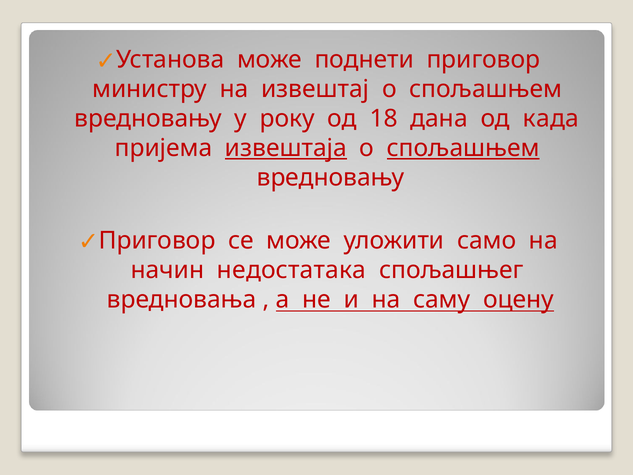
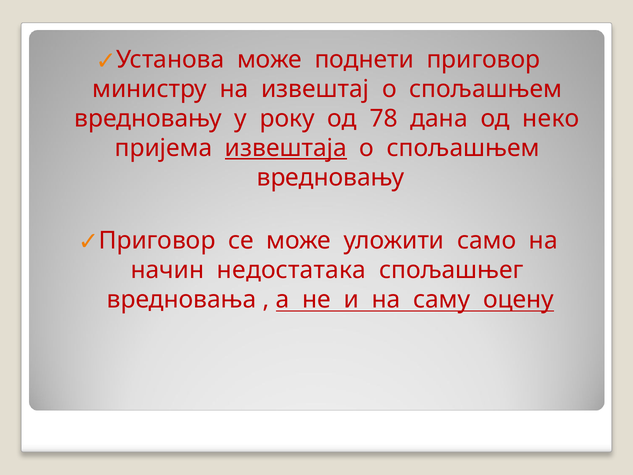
18: 18 -> 78 (384, 119)
када: када -> неко (551, 119)
спољашњем underline: present -> none (463, 148)
